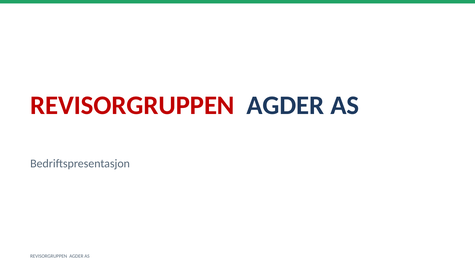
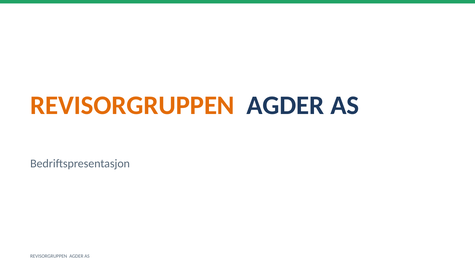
REVISORGRUPPEN colour: red -> orange (132, 105)
